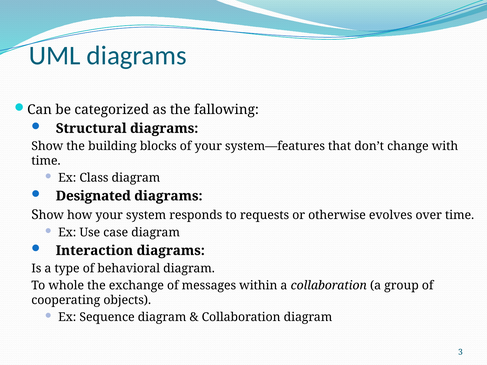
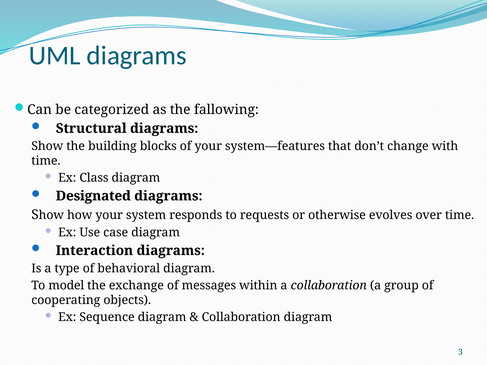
whole: whole -> model (66, 286)
